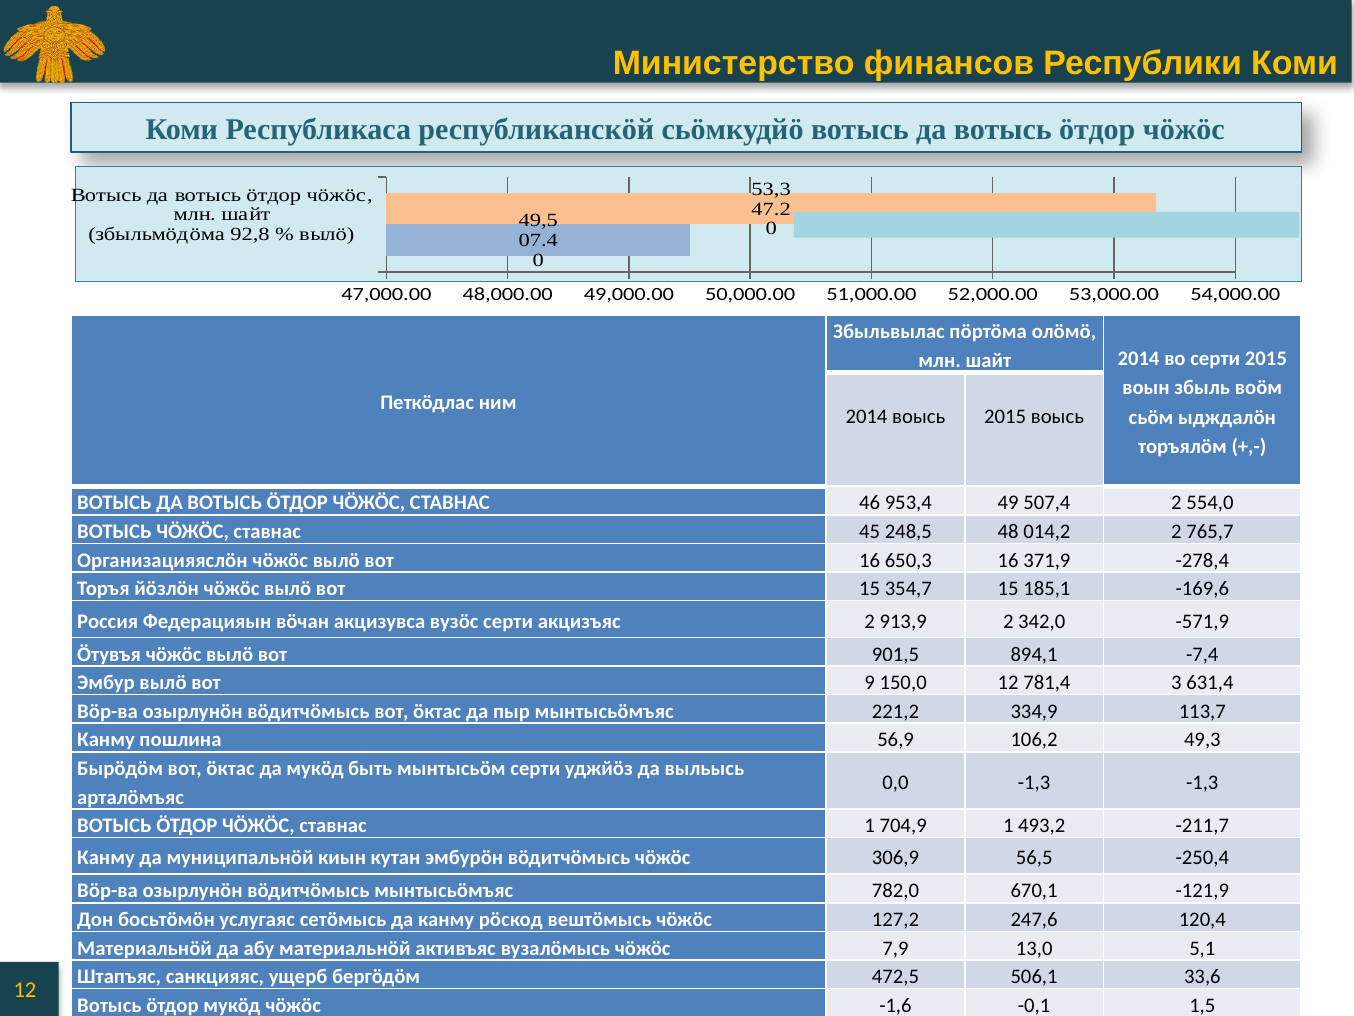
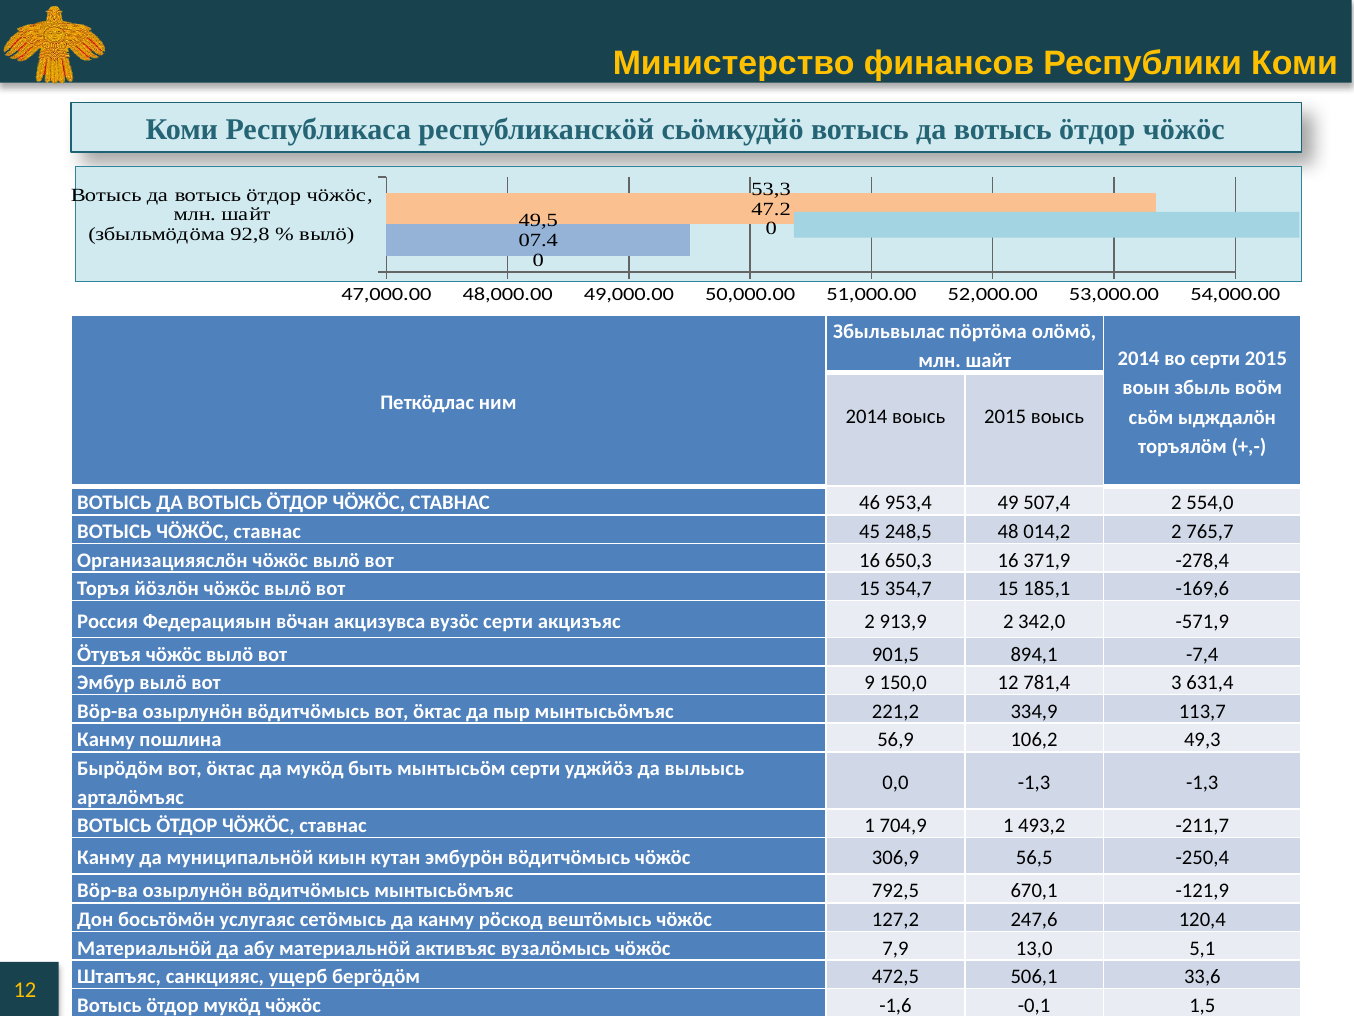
782,0: 782,0 -> 792,5 (896, 891)
